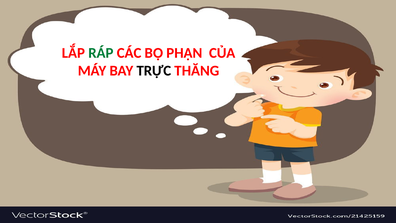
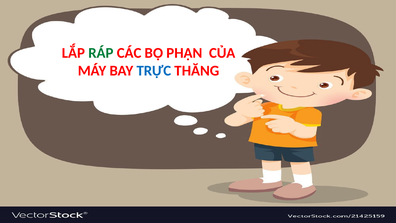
TRỰC colour: black -> blue (154, 71)
